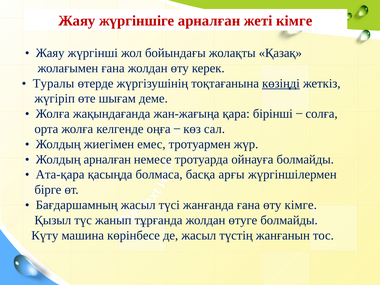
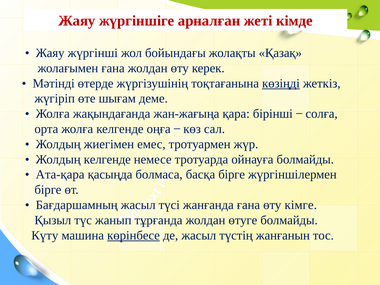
жеті кімге: кімге -> кімде (294, 21)
Туралы: Туралы -> Мәтінді (54, 83)
Жолдың арналған: арналған -> келгенде (107, 159)
басқа арғы: арғы -> бірге (232, 175)
көрінбесе underline: none -> present (133, 235)
